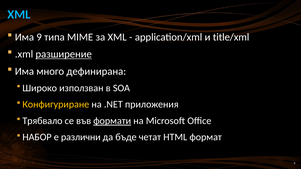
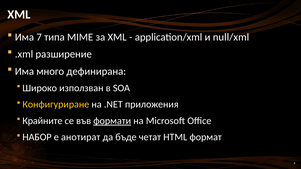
XML colour: light blue -> white (19, 15)
Има 9: 9 -> 7 (39, 37)
title/xml: title/xml -> null/xml (231, 37)
разширение underline: present -> none (64, 54)
Трябвало: Трябвало -> Крайните (42, 121)
различни: различни -> анотират (81, 137)
